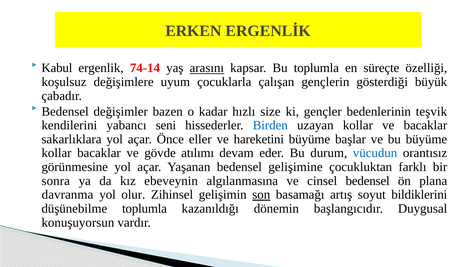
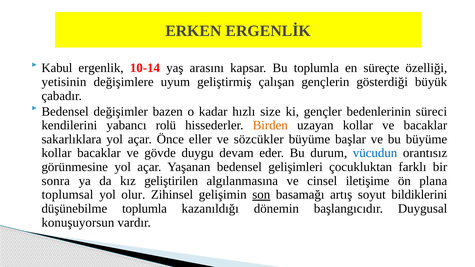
74-14: 74-14 -> 10-14 (145, 68)
arasını underline: present -> none (207, 68)
koşulsuz: koşulsuz -> yetisinin (64, 82)
çocuklarla: çocuklarla -> geliştirmiş (224, 82)
teşvik: teşvik -> süreci (431, 112)
seni: seni -> rolü (166, 125)
Birden colour: blue -> orange (270, 125)
hareketini: hareketini -> sözcükler (259, 139)
atılımı: atılımı -> duygu (198, 153)
gelişimine: gelişimine -> gelişimleri (296, 167)
ebeveynin: ebeveynin -> geliştirilen (171, 181)
cinsel bedensel: bedensel -> iletişime (368, 181)
davranma: davranma -> toplumsal (68, 195)
